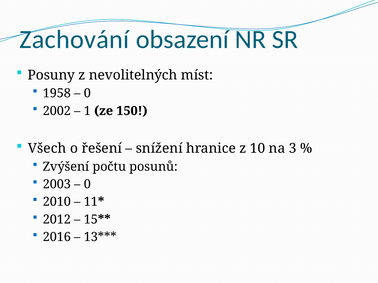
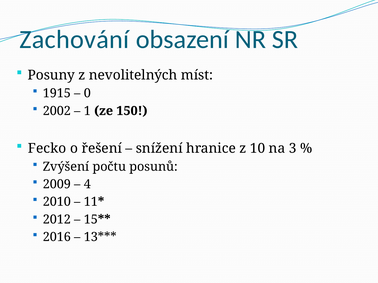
1958: 1958 -> 1915 (57, 93)
Všech: Všech -> Fecko (47, 149)
2003: 2003 -> 2009 (57, 185)
0: 0 -> 4 (87, 185)
